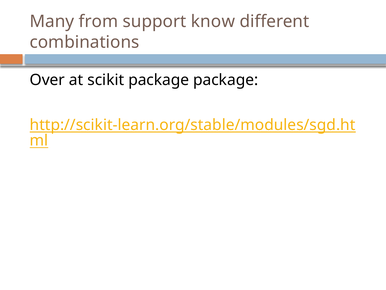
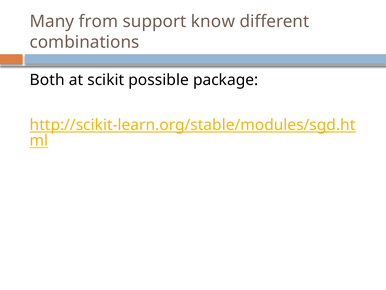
Over: Over -> Both (47, 80)
scikit package: package -> possible (159, 80)
